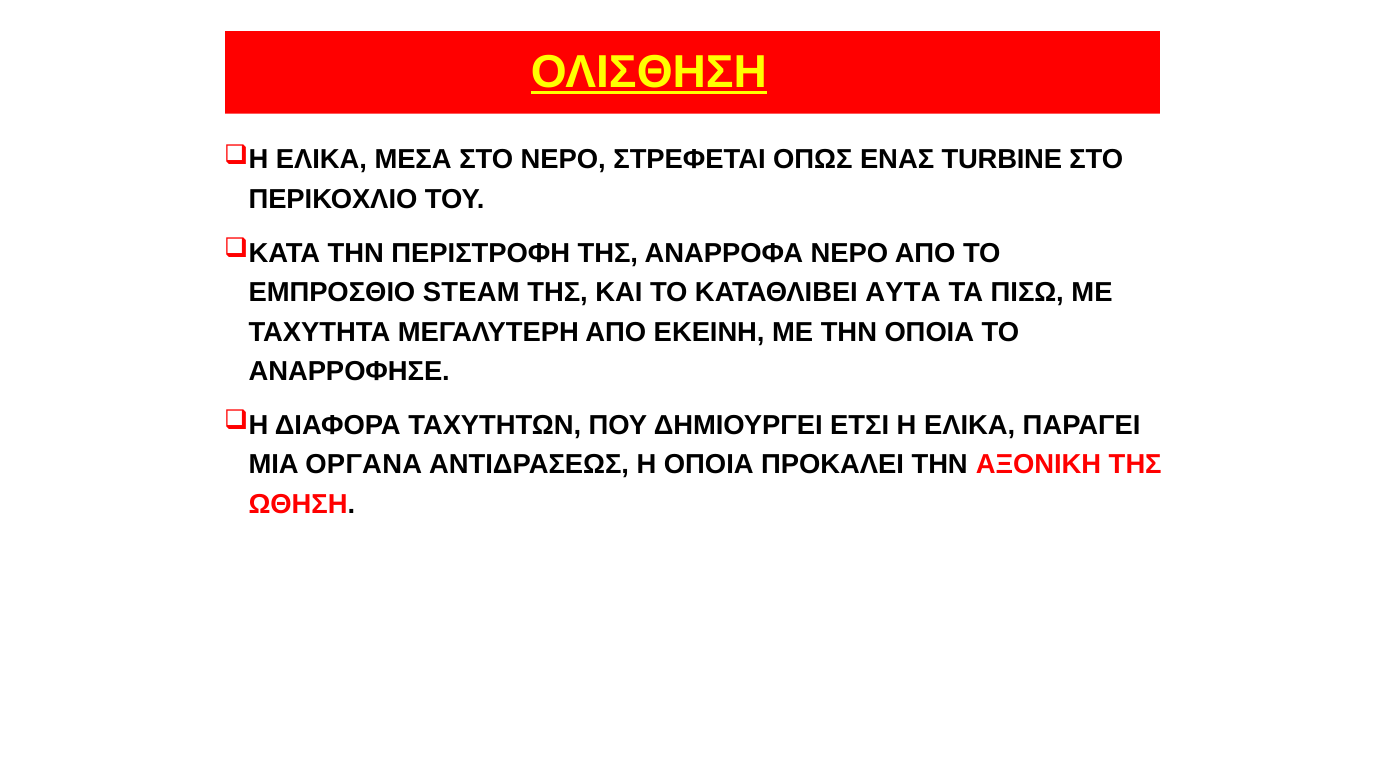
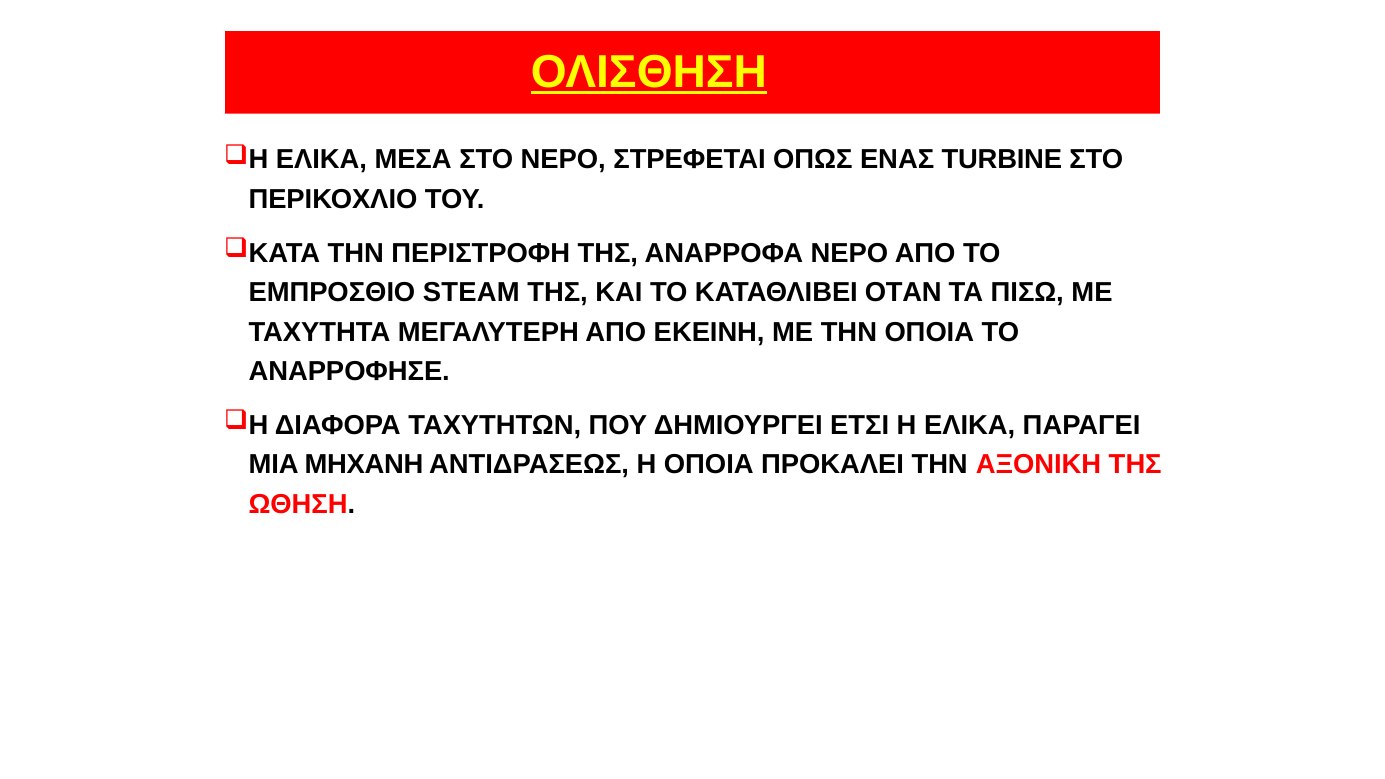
ΑΥΤΑ: ΑΥΤΑ -> ΟΤΑΝ (903, 293)
ΟΡΓΑΝΑ: ΟΡΓΑΝΑ -> ΜΗΧΑΝΗ (364, 465)
